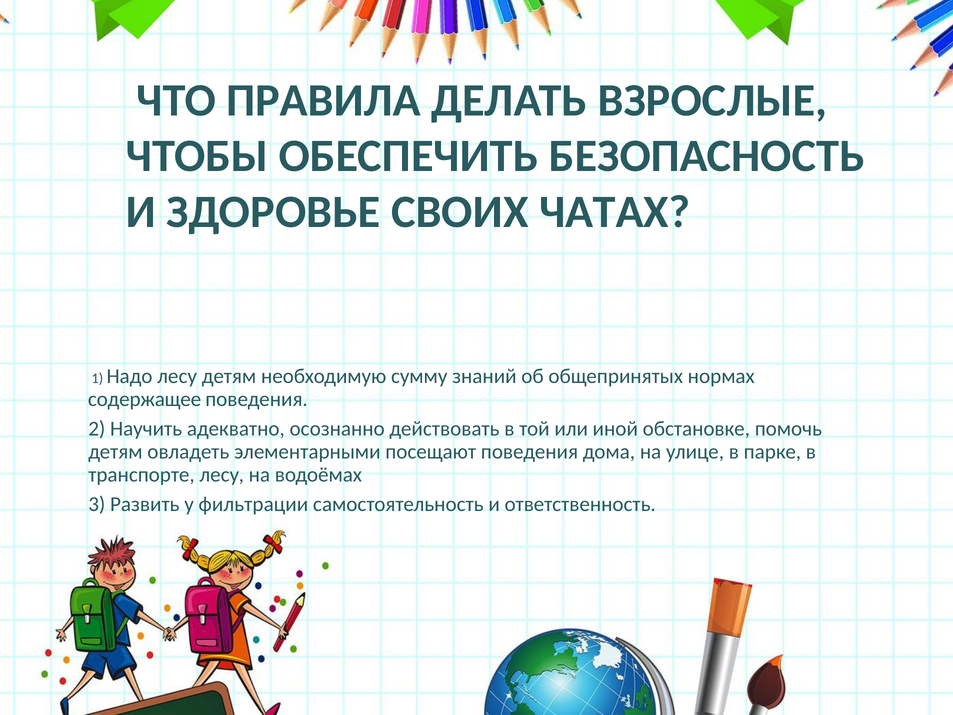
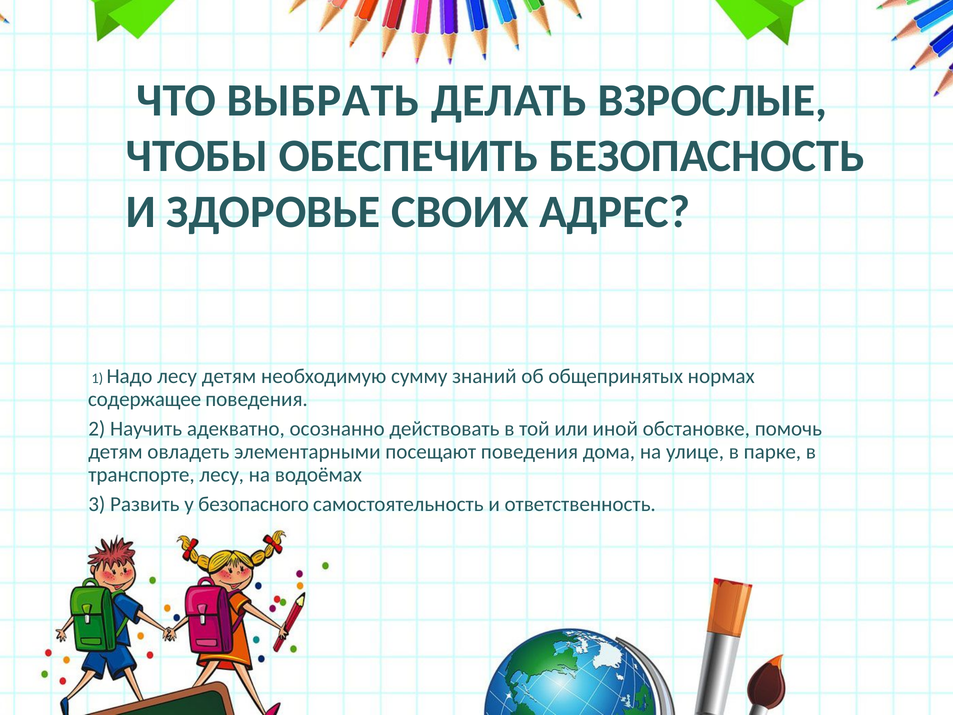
ПРАВИЛА: ПРАВИЛА -> ВЫБРАТЬ (323, 100)
ЧАТАХ: ЧАТАХ -> АДРЕС (615, 212)
фильтрации: фильтрации -> безопасного (254, 504)
